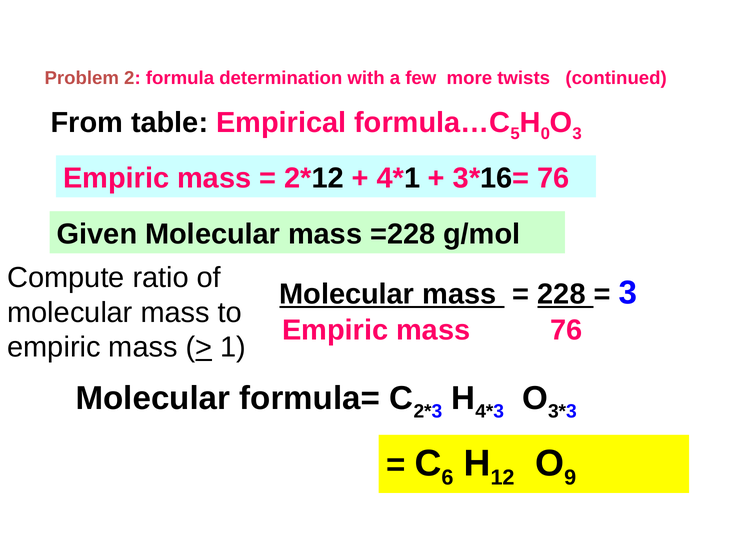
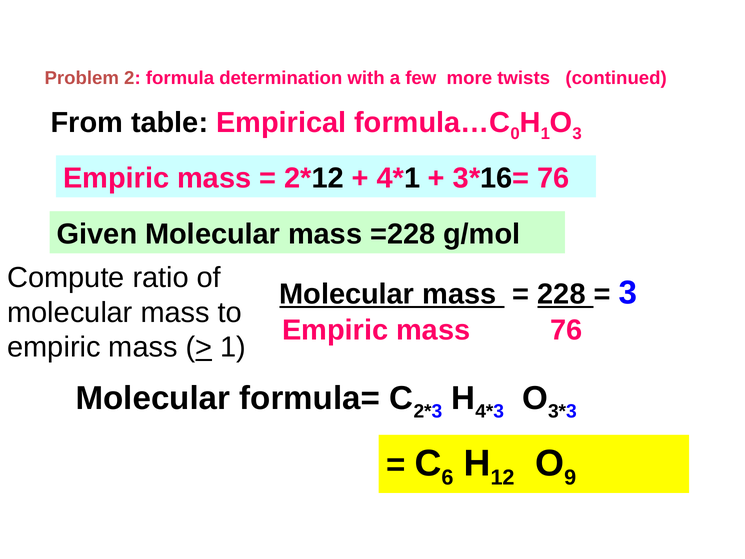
5: 5 -> 0 (515, 134)
0: 0 -> 1 (545, 134)
